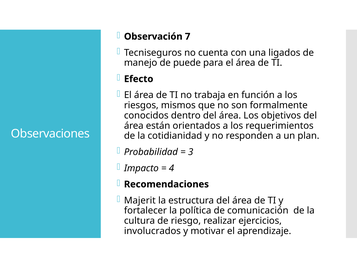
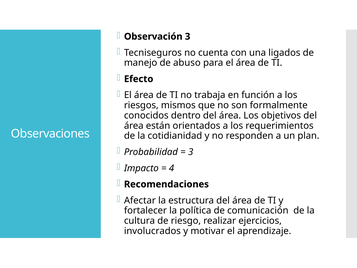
Observación 7: 7 -> 3 (188, 36)
puede: puede -> abuso (187, 63)
Majerit: Majerit -> Afectar (140, 200)
